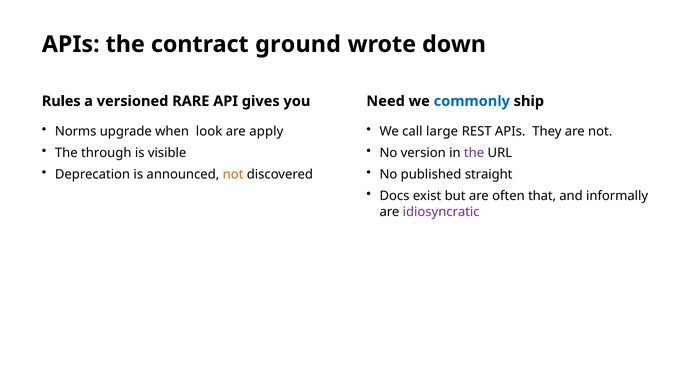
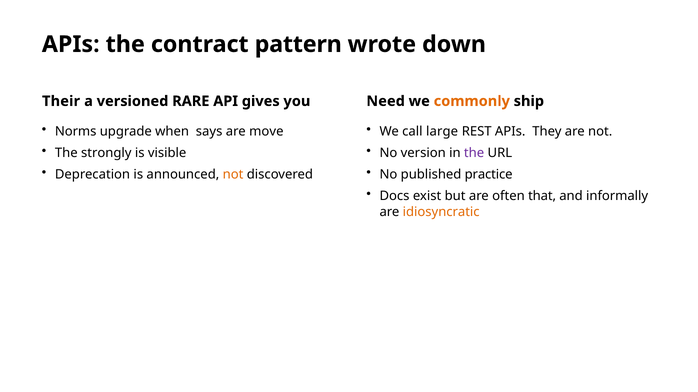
ground: ground -> pattern (298, 44)
Rules: Rules -> Their (61, 101)
commonly colour: blue -> orange (472, 101)
look: look -> says (209, 132)
apply: apply -> move (266, 132)
through: through -> strongly (106, 153)
straight: straight -> practice (489, 175)
idiosyncratic colour: purple -> orange (441, 212)
